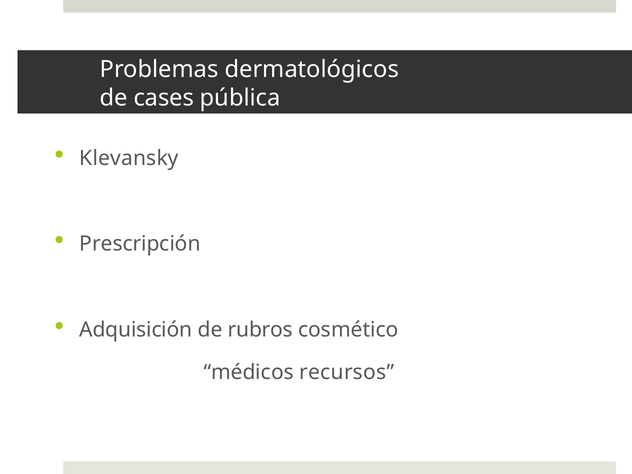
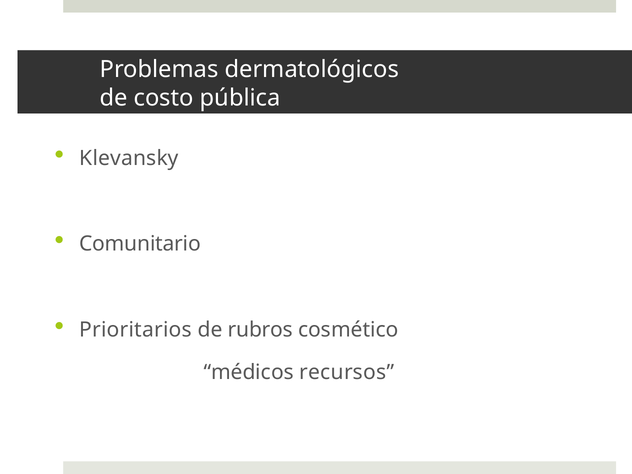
cases: cases -> costo (164, 98)
Prescripción: Prescripción -> Comunitario (140, 244)
Adquisición: Adquisición -> Prioritarios (136, 330)
